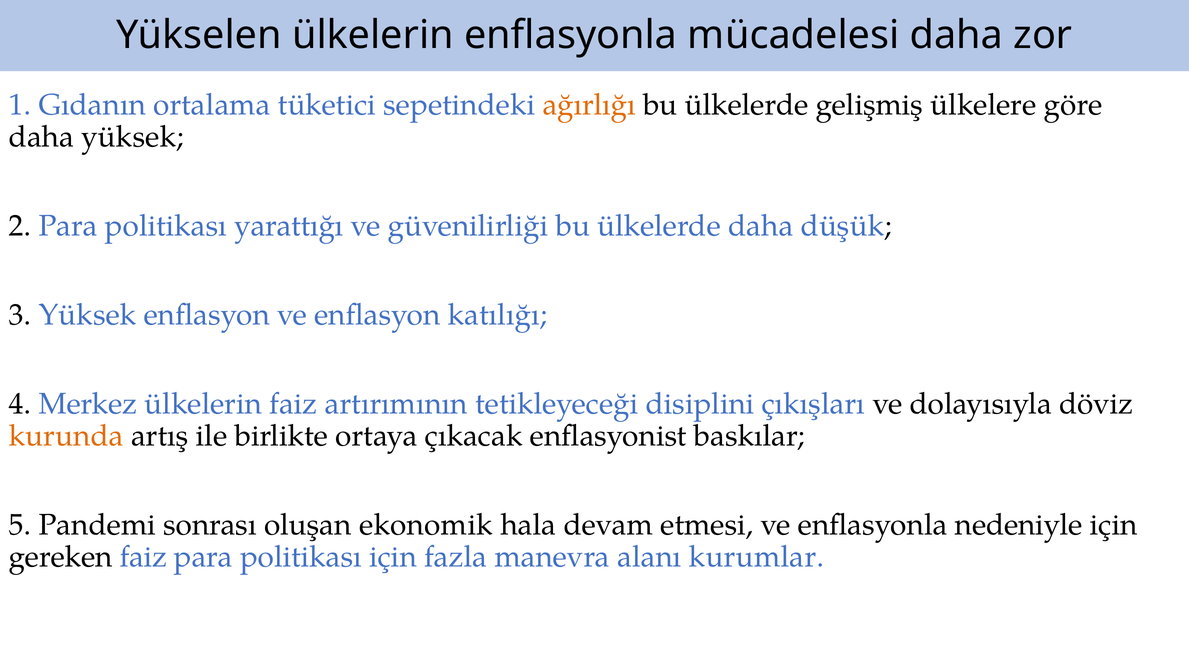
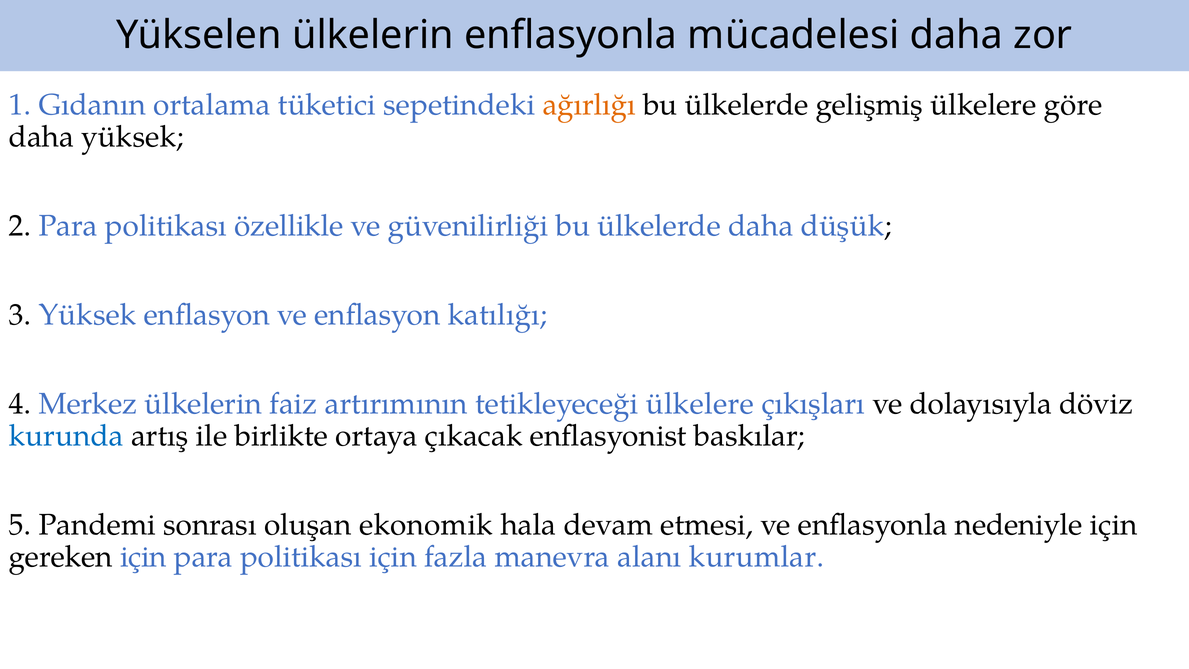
yarattığı: yarattığı -> özellikle (289, 226)
tetikleyeceği disiplini: disiplini -> ülkelere (700, 404)
kurunda colour: orange -> blue (66, 436)
gereken faiz: faiz -> için (143, 557)
